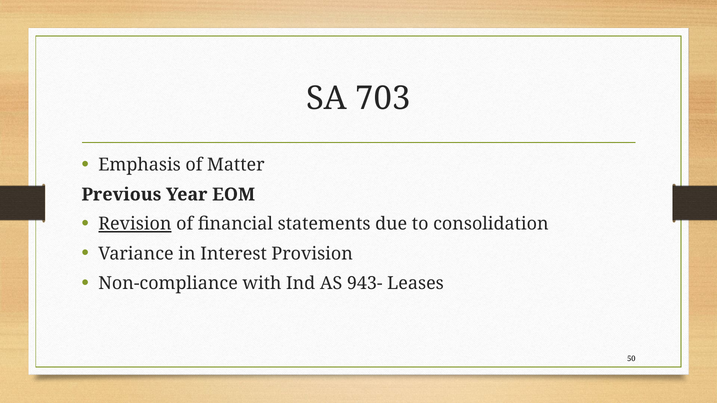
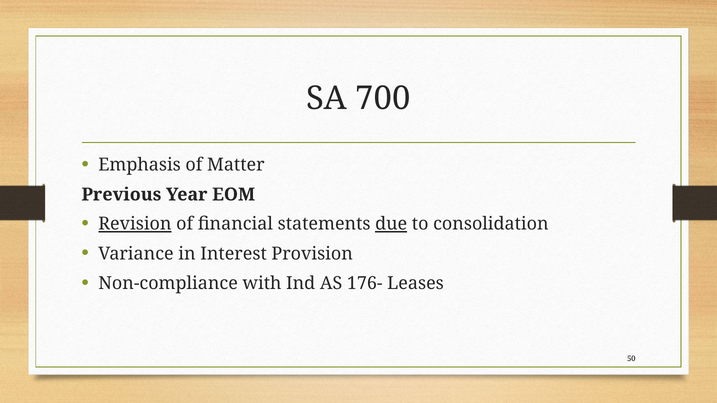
703: 703 -> 700 (383, 98)
due underline: none -> present (391, 224)
943-: 943- -> 176- (365, 283)
